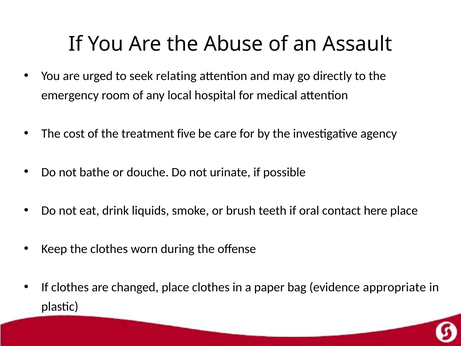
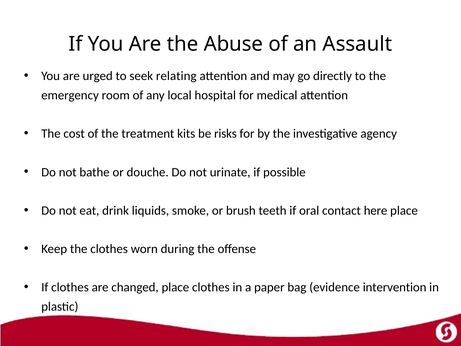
five: five -> kits (186, 134)
care: care -> risks (225, 134)
appropriate: appropriate -> intervention (395, 287)
